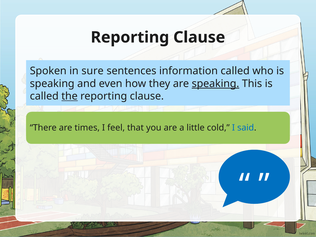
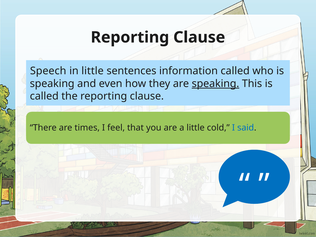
Spoken: Spoken -> Speech (48, 71)
in sure: sure -> little (93, 71)
the underline: present -> none (70, 96)
